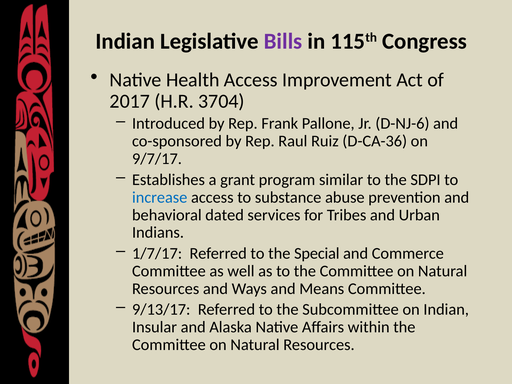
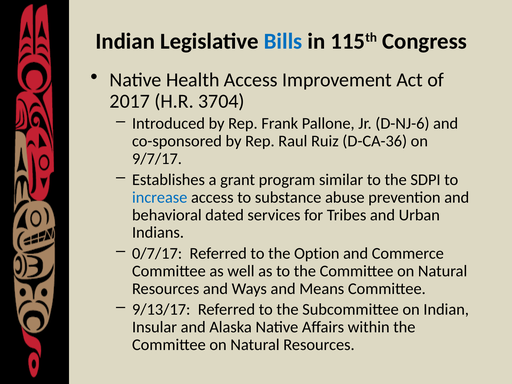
Bills colour: purple -> blue (283, 41)
1/7/17: 1/7/17 -> 0/7/17 (157, 253)
Special: Special -> Option (317, 253)
